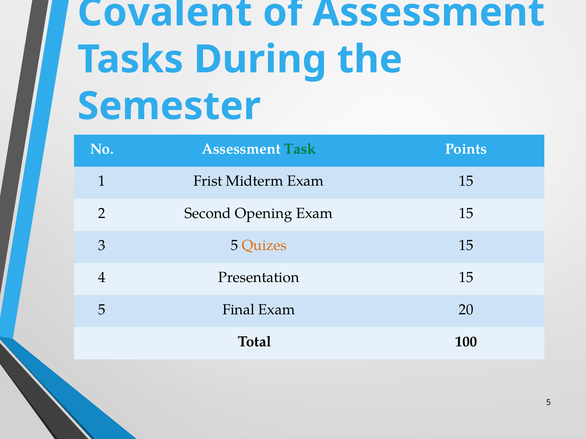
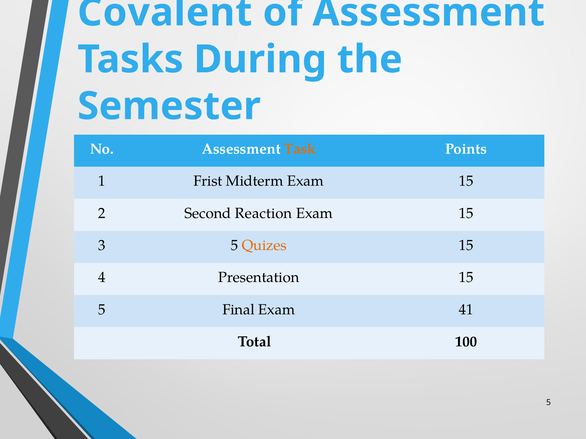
Task colour: green -> orange (300, 149)
Opening: Opening -> Reaction (264, 213)
20: 20 -> 41 (466, 310)
